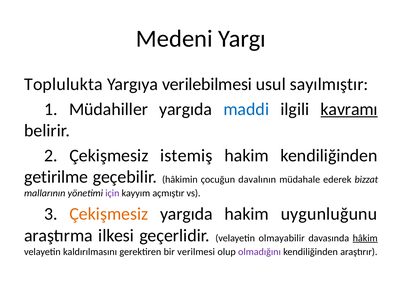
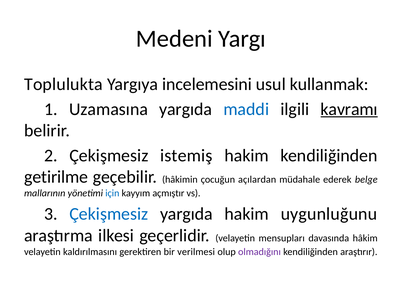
verilebilmesi: verilebilmesi -> incelemesini (207, 84)
sayılmıştır: sayılmıştır -> kullanmak (329, 84)
Müdahiller: Müdahiller -> Uzamasına (109, 109)
davalının: davalının -> açılardan (257, 180)
bizzat: bizzat -> belge (366, 180)
için colour: purple -> blue (112, 194)
Çekişmesiz colour: orange -> blue (109, 214)
olmayabilir: olmayabilir -> mensupları (282, 238)
hâkim underline: present -> none (365, 238)
